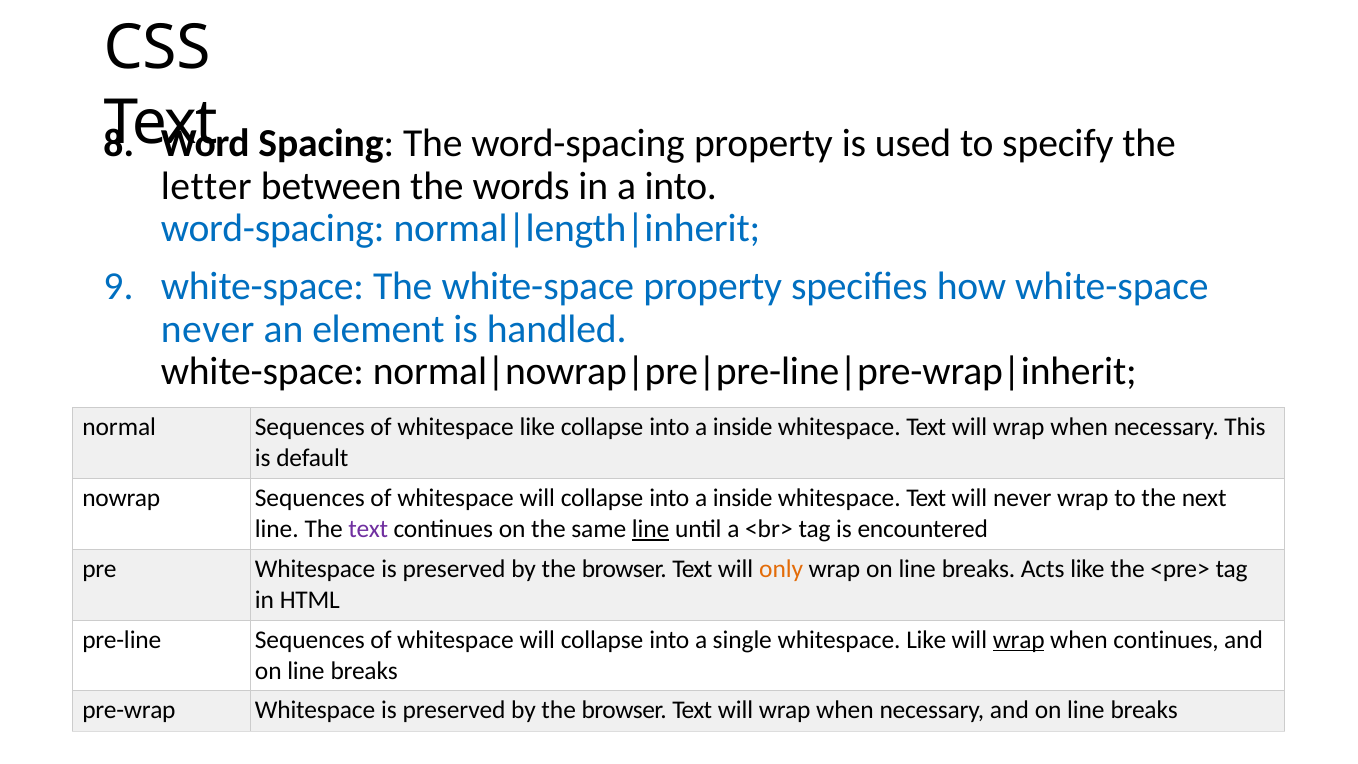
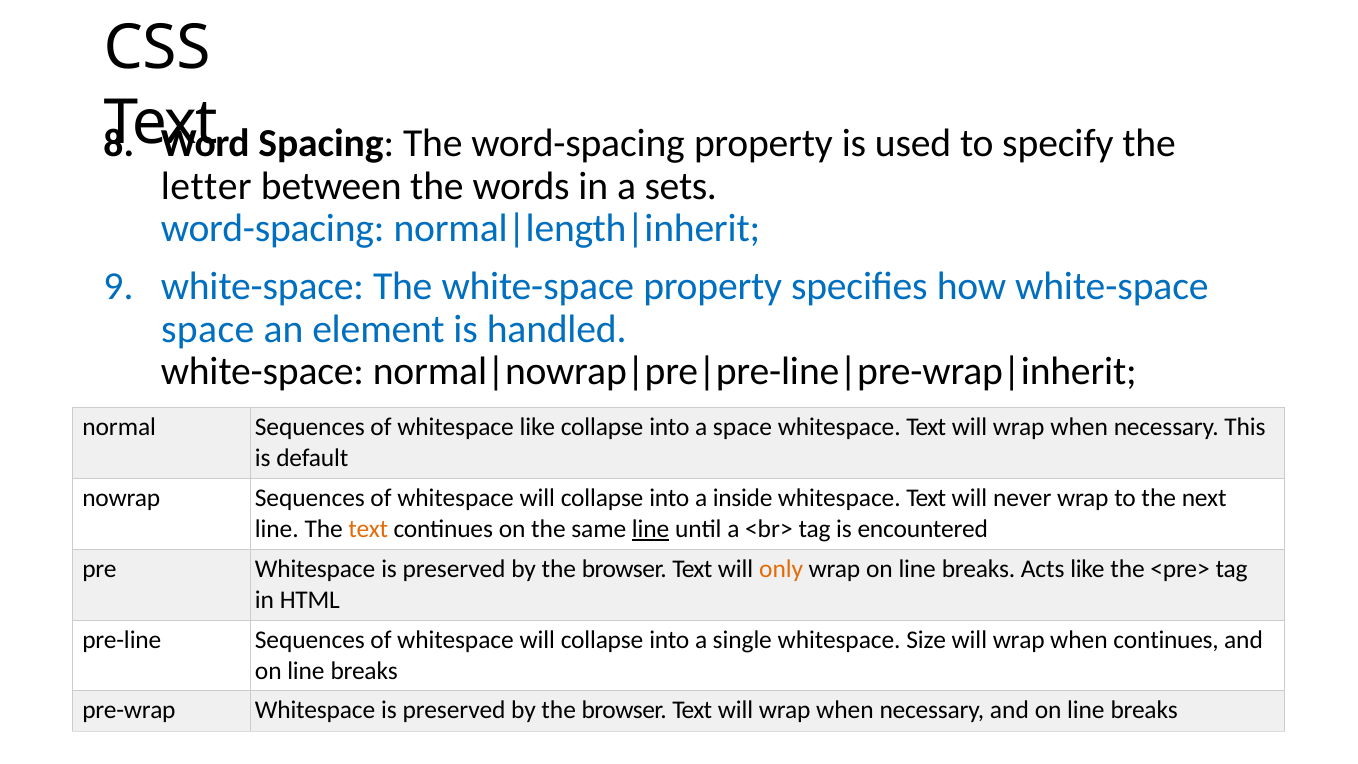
a into: into -> sets (681, 187)
never: never -> space (208, 329)
inside: inside -> space (743, 427)
text colour: purple -> orange (368, 529)
single whitespace Like: Like -> Size (926, 640)
wrap underline: present -> none (1019, 640)
